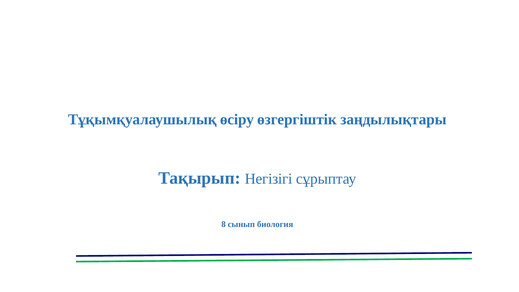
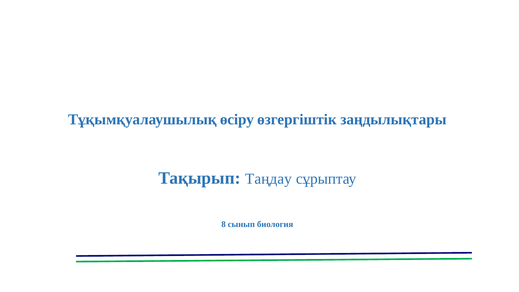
Негізігі: Негізігі -> Таңдау (268, 179)
